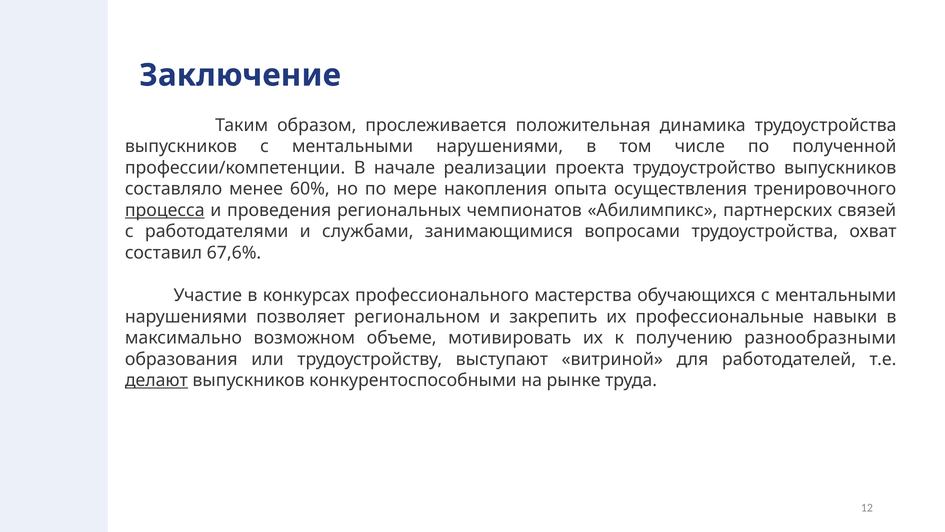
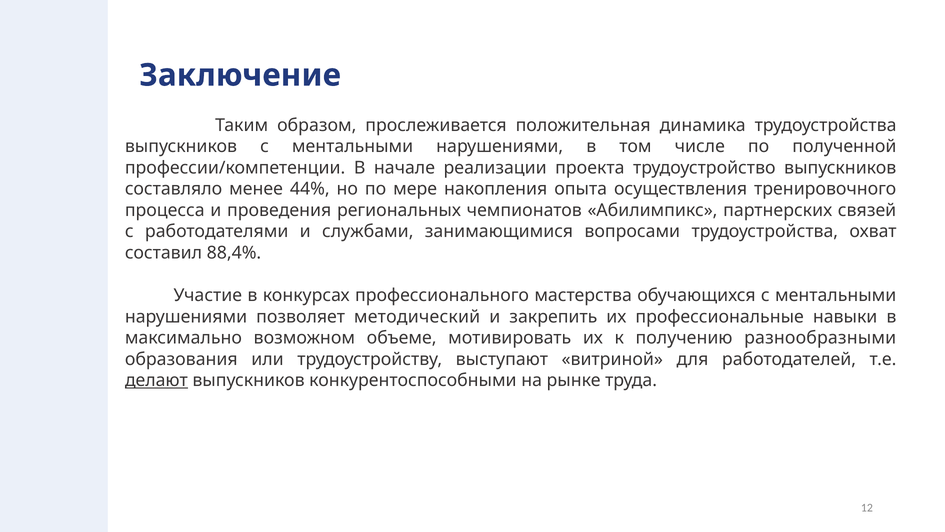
60%: 60% -> 44% (310, 189)
процесса underline: present -> none (165, 210)
67,6%: 67,6% -> 88,4% (234, 253)
региональном: региональном -> методический (417, 316)
